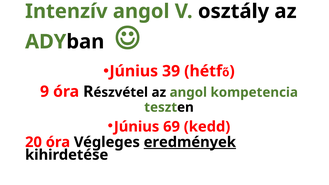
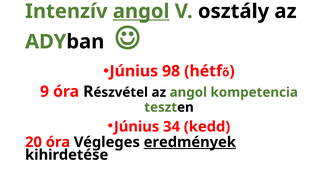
angol underline: none -> present (141, 11)
39: 39 -> 98 (171, 71)
69: 69 -> 34 (172, 127)
